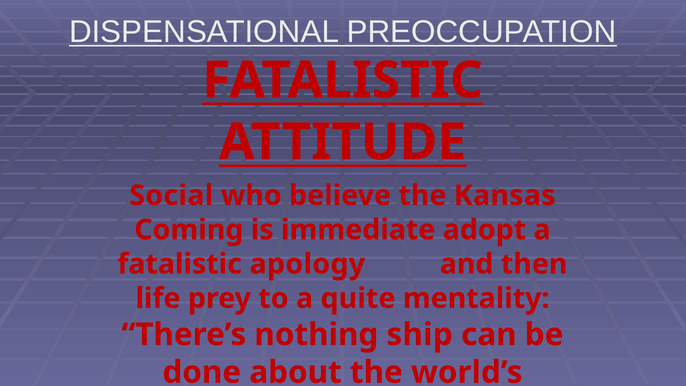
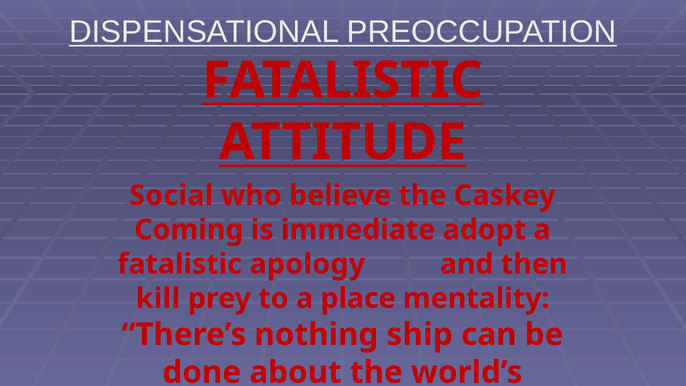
Kansas: Kansas -> Caskey (505, 195)
life: life -> kill (158, 298)
quite: quite -> place (358, 298)
